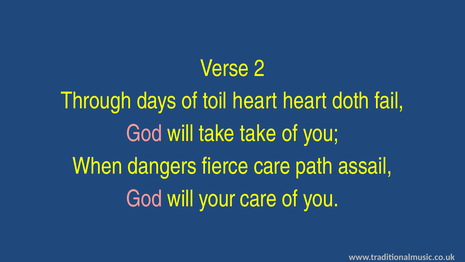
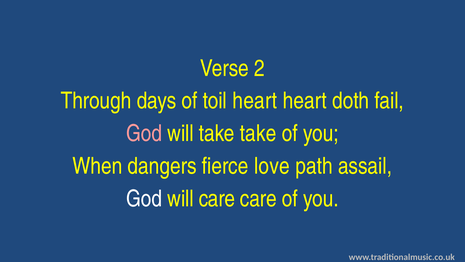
fierce care: care -> love (272, 166)
God colour: pink -> white (144, 198)
will your: your -> care (217, 198)
